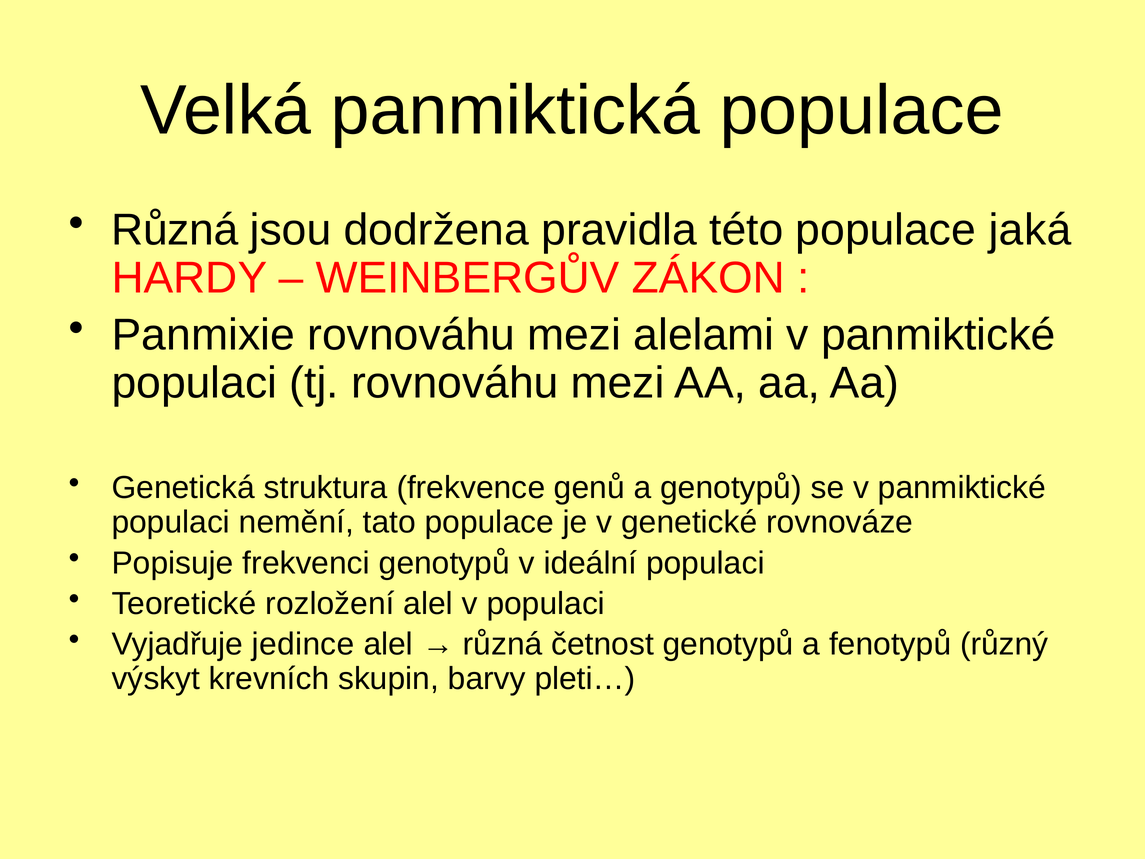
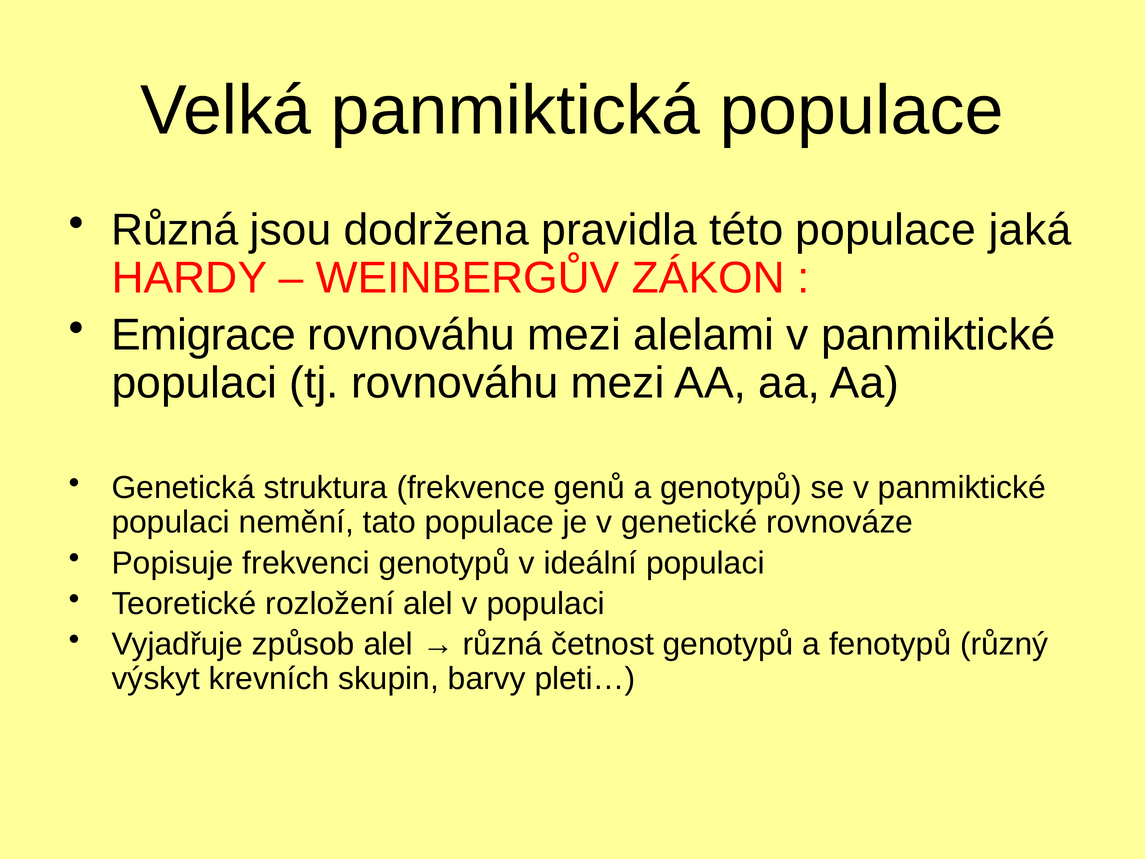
Panmixie: Panmixie -> Emigrace (204, 335)
jedince: jedince -> způsob (303, 644)
